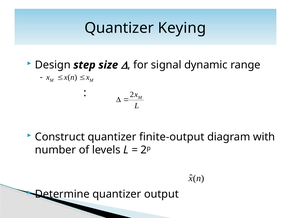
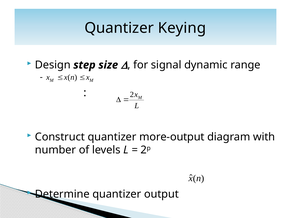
finite-output: finite-output -> more-output (172, 137)
